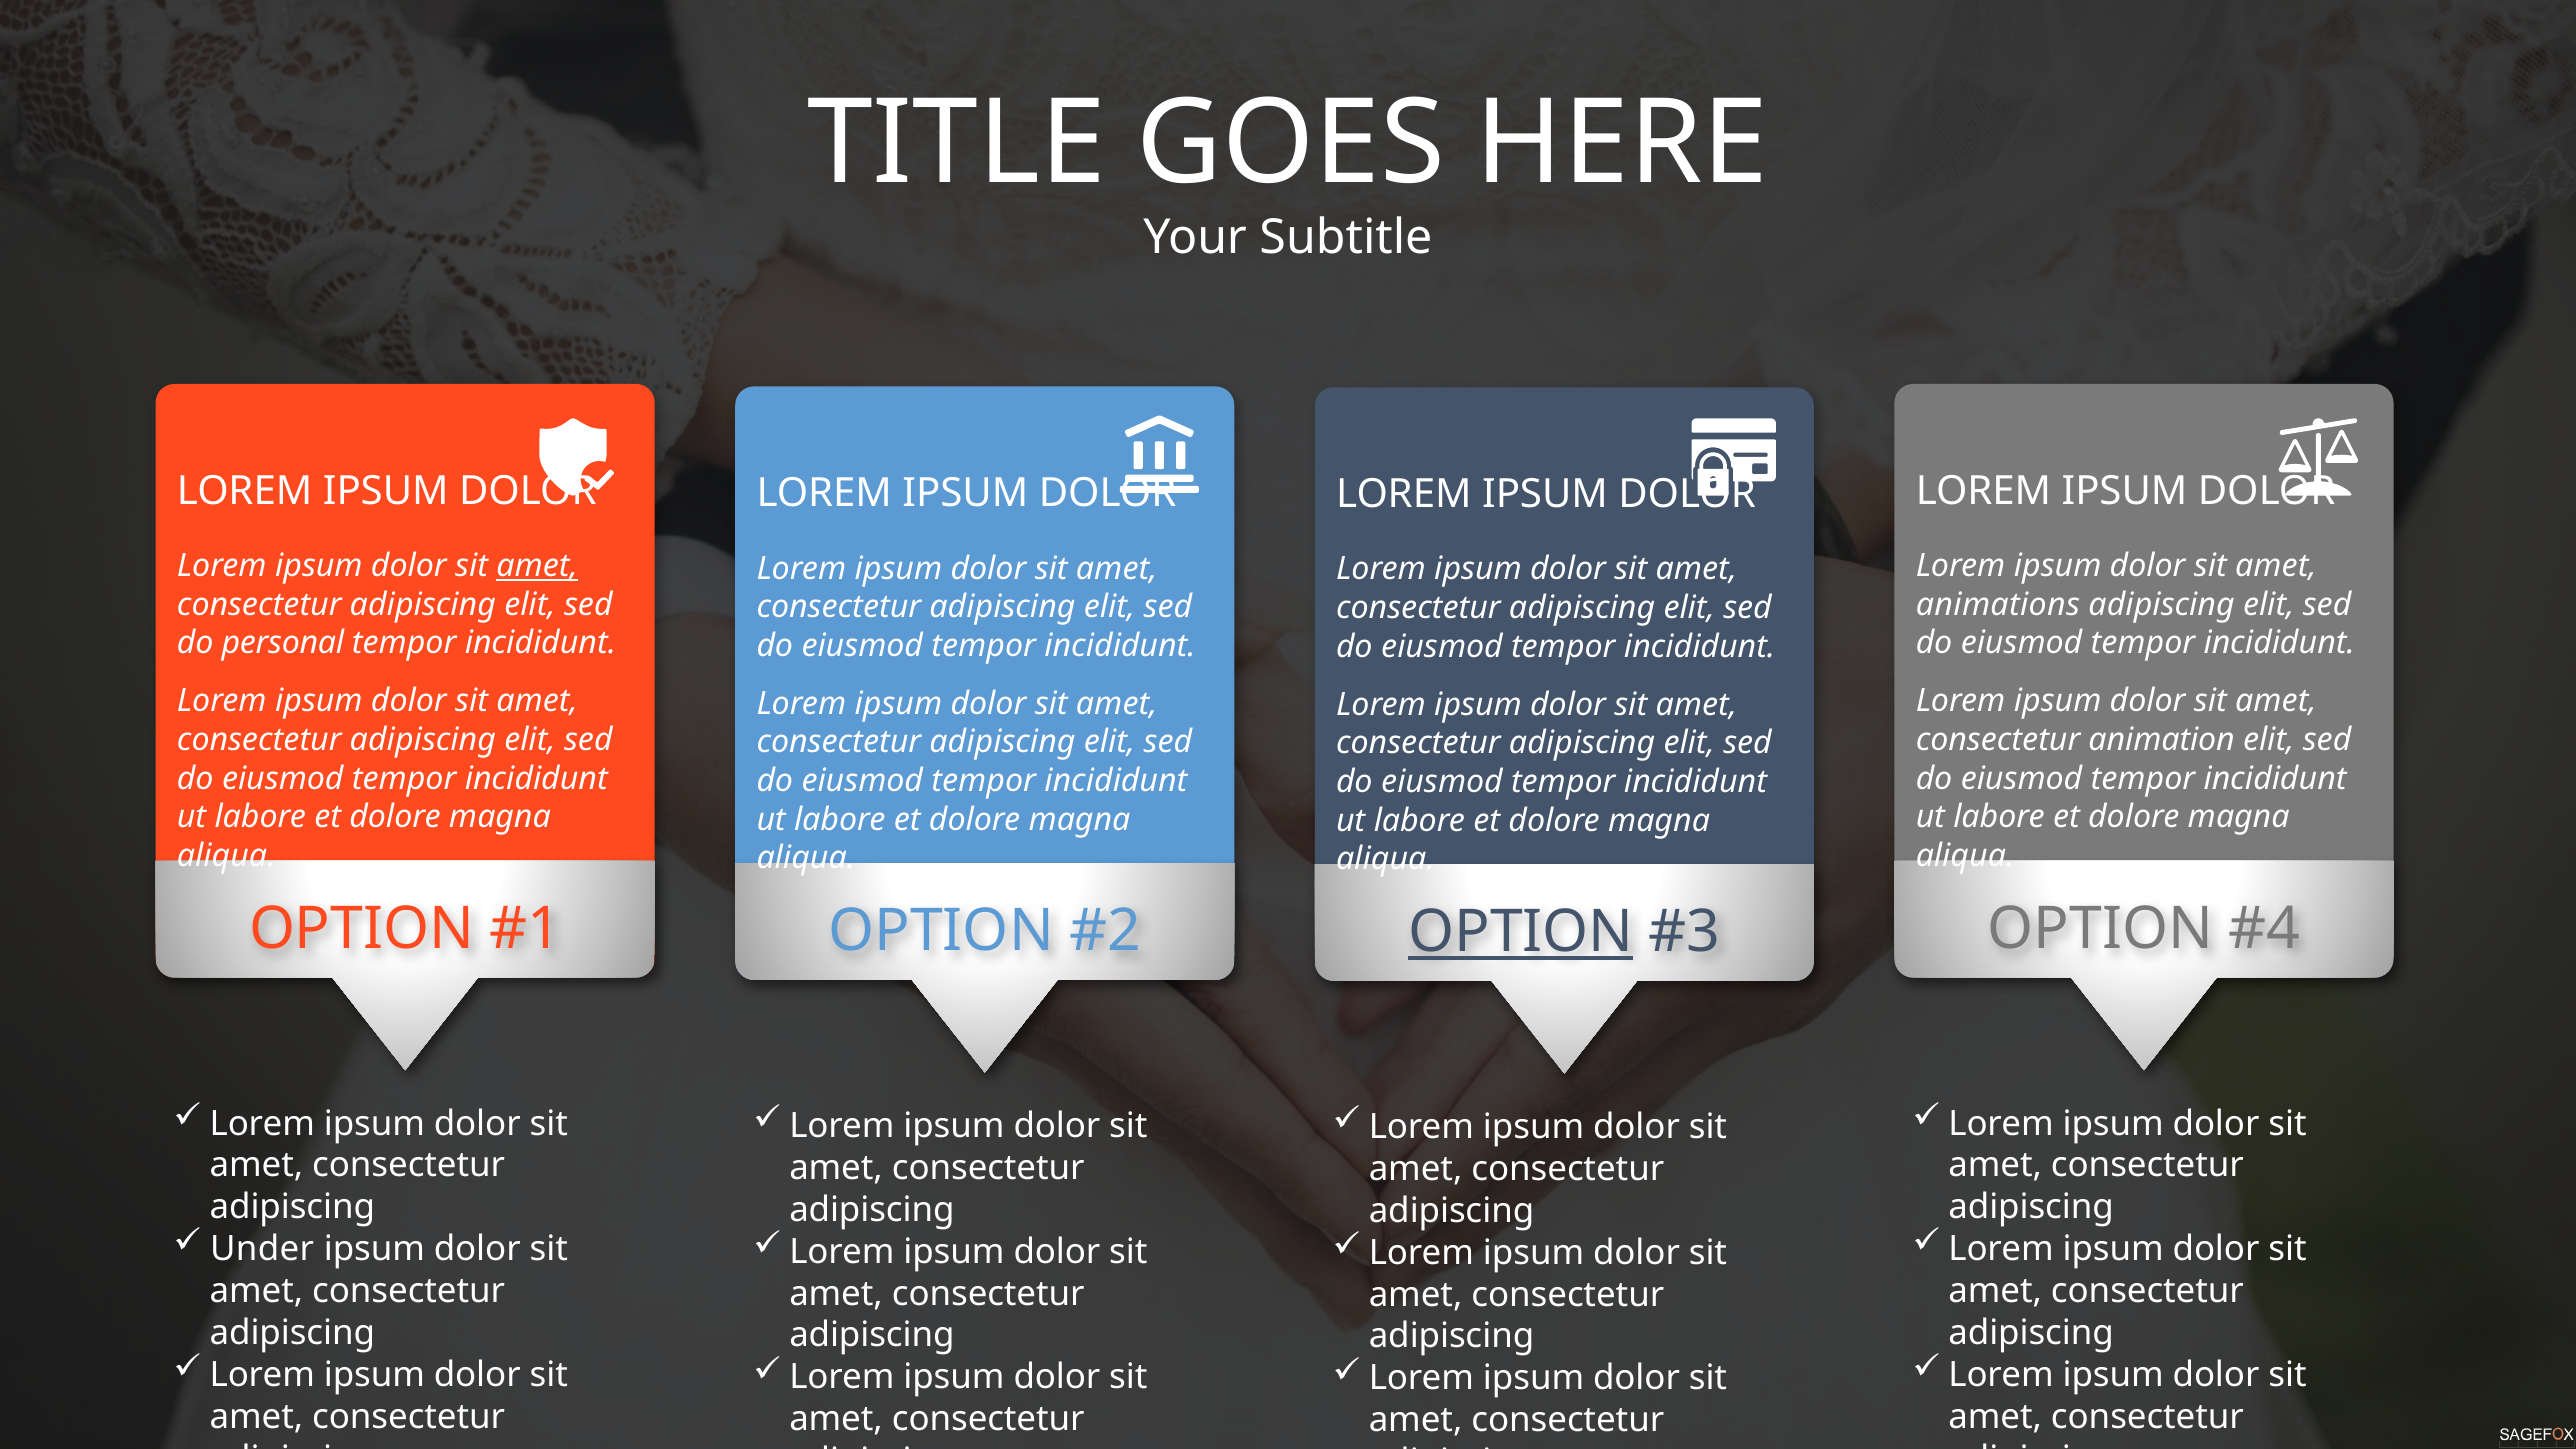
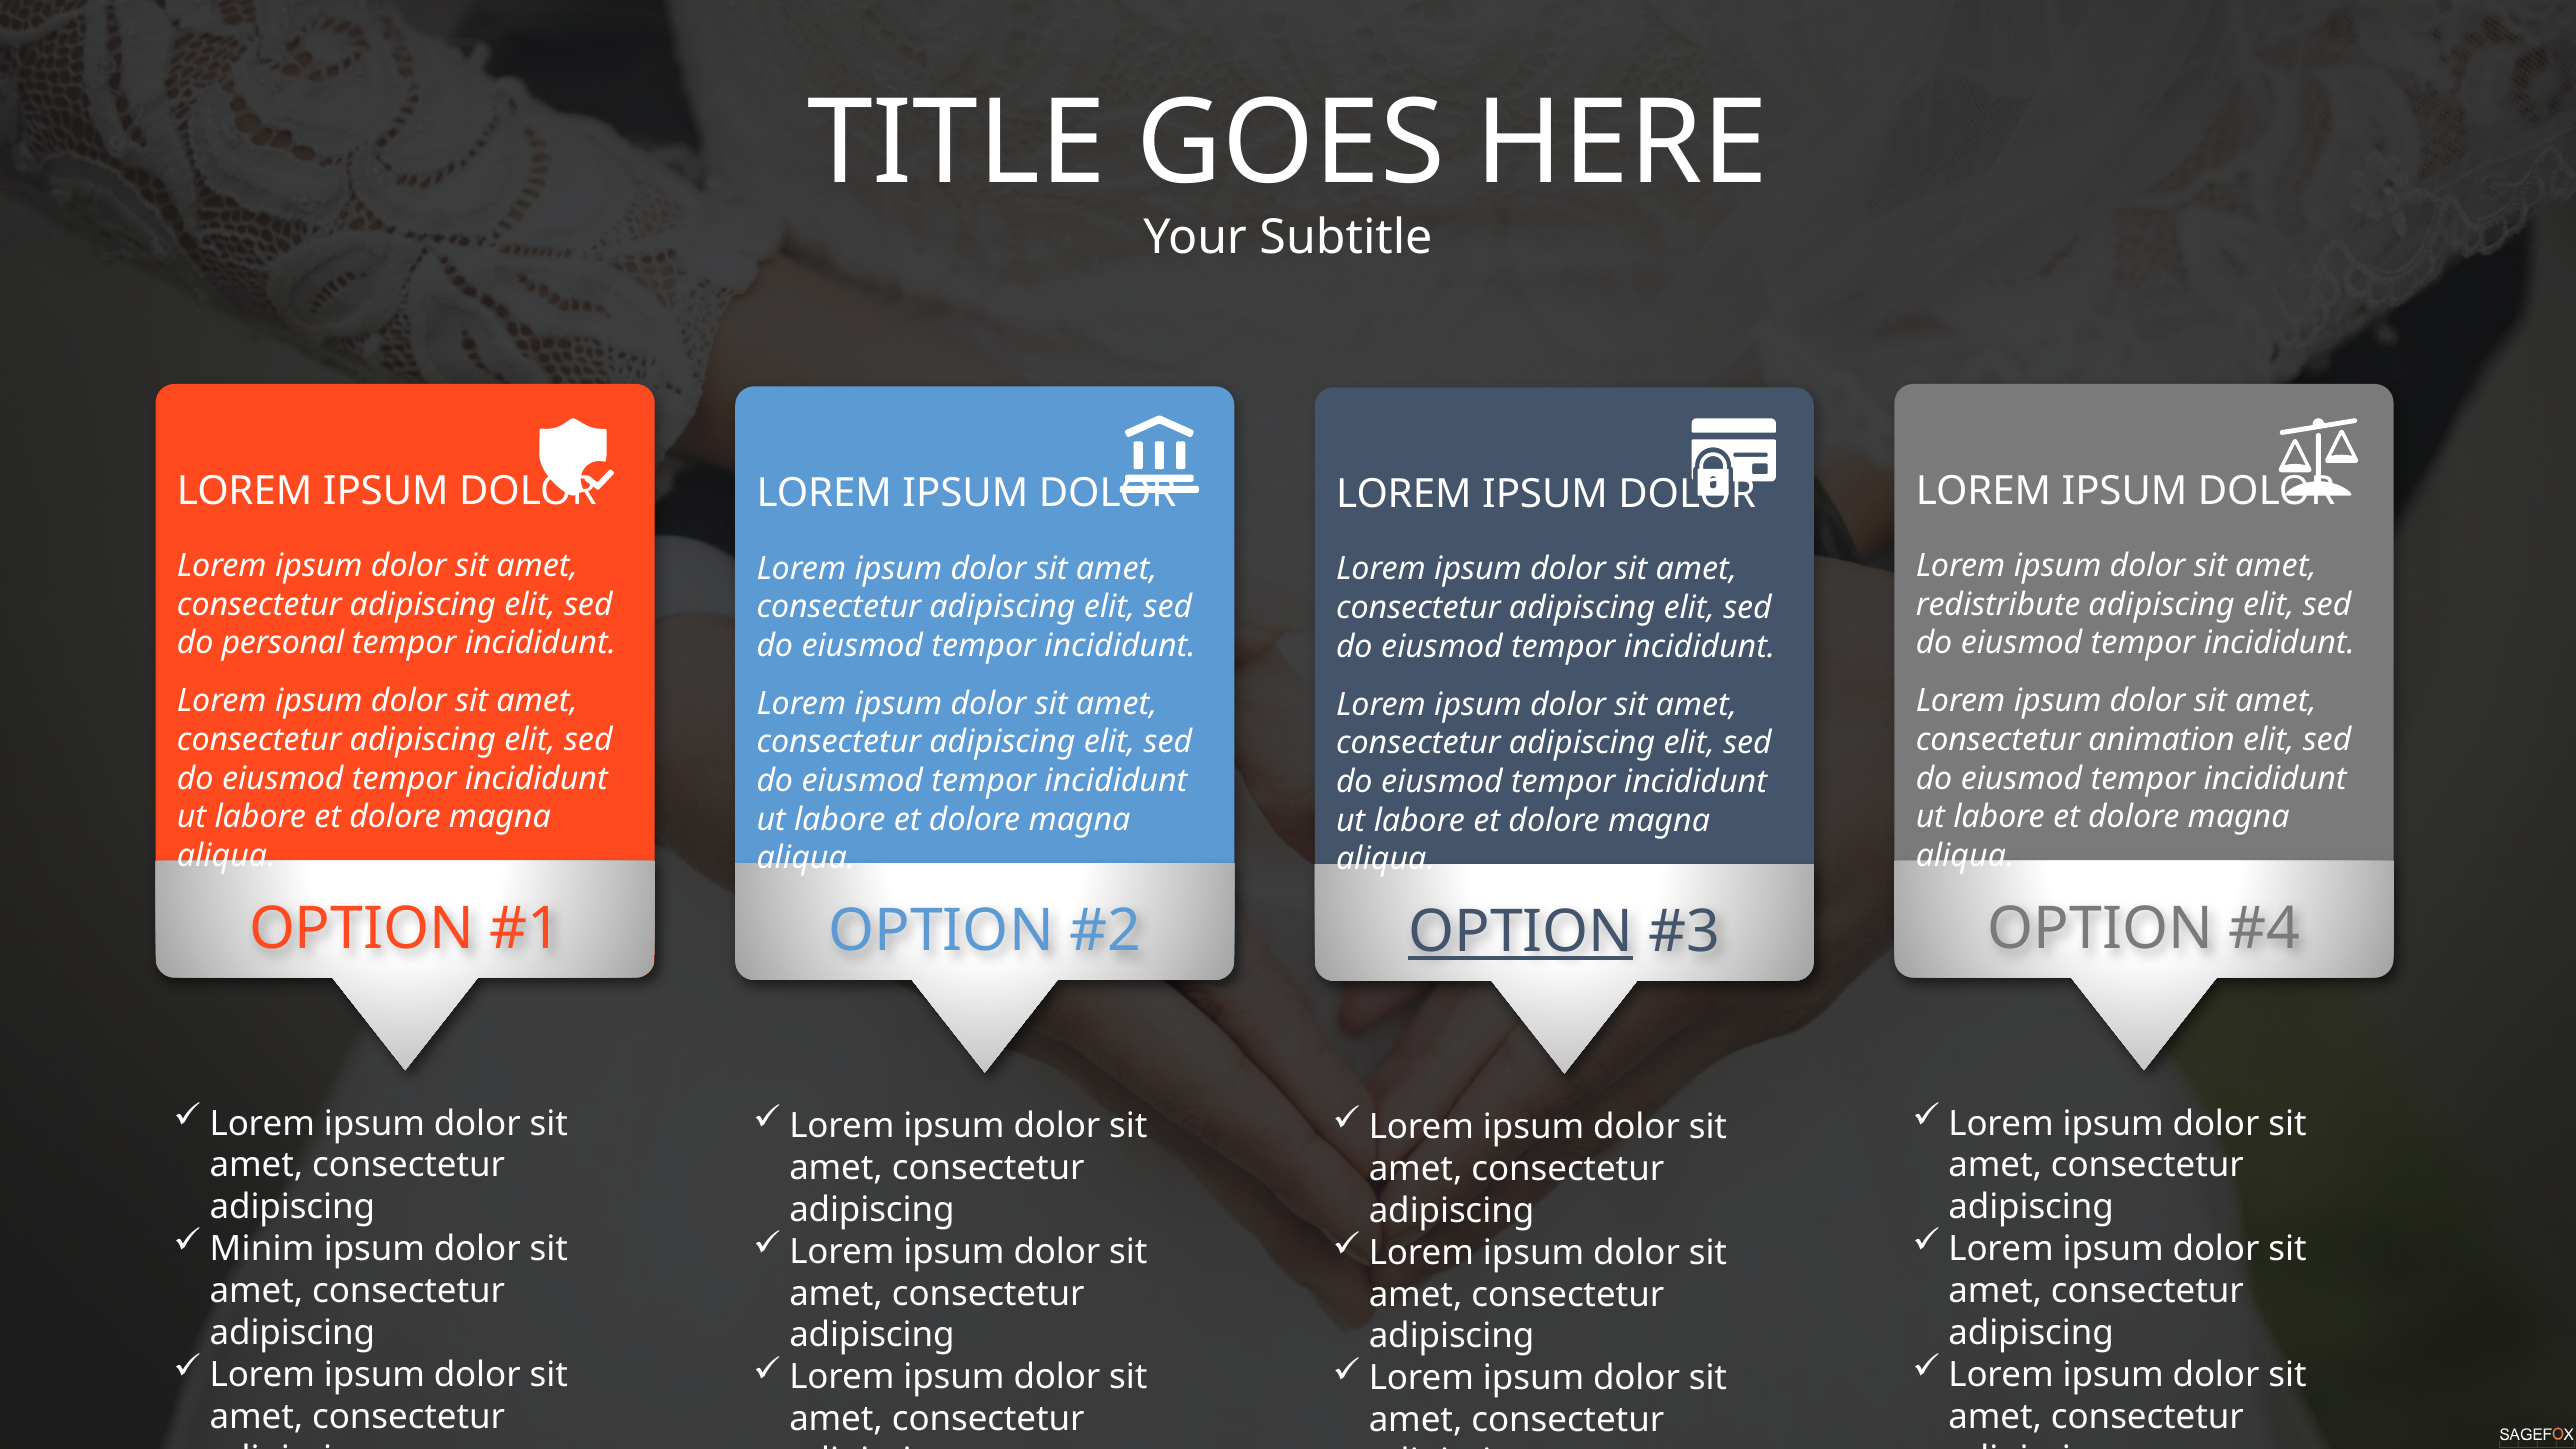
amet underline: present -> none (537, 566)
animations: animations -> redistribute (1998, 605)
Under: Under -> Minim (262, 1249)
